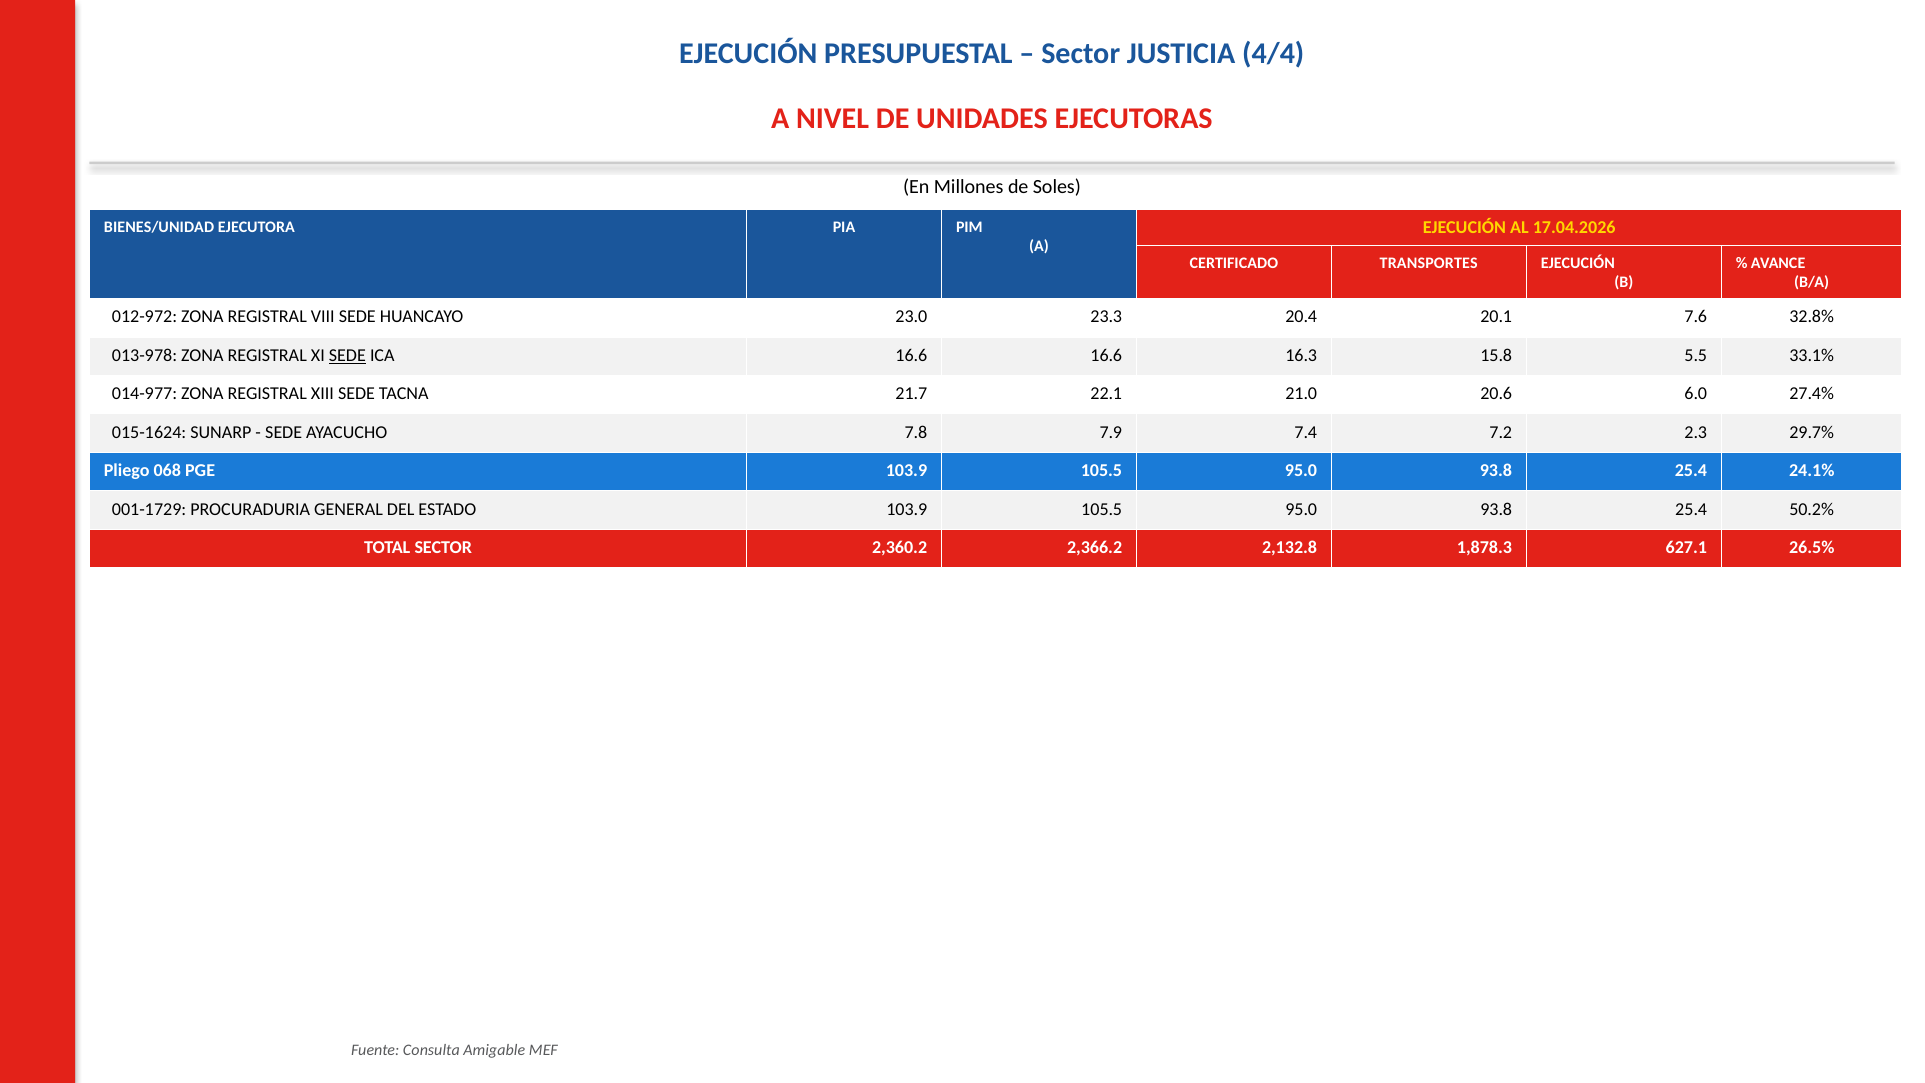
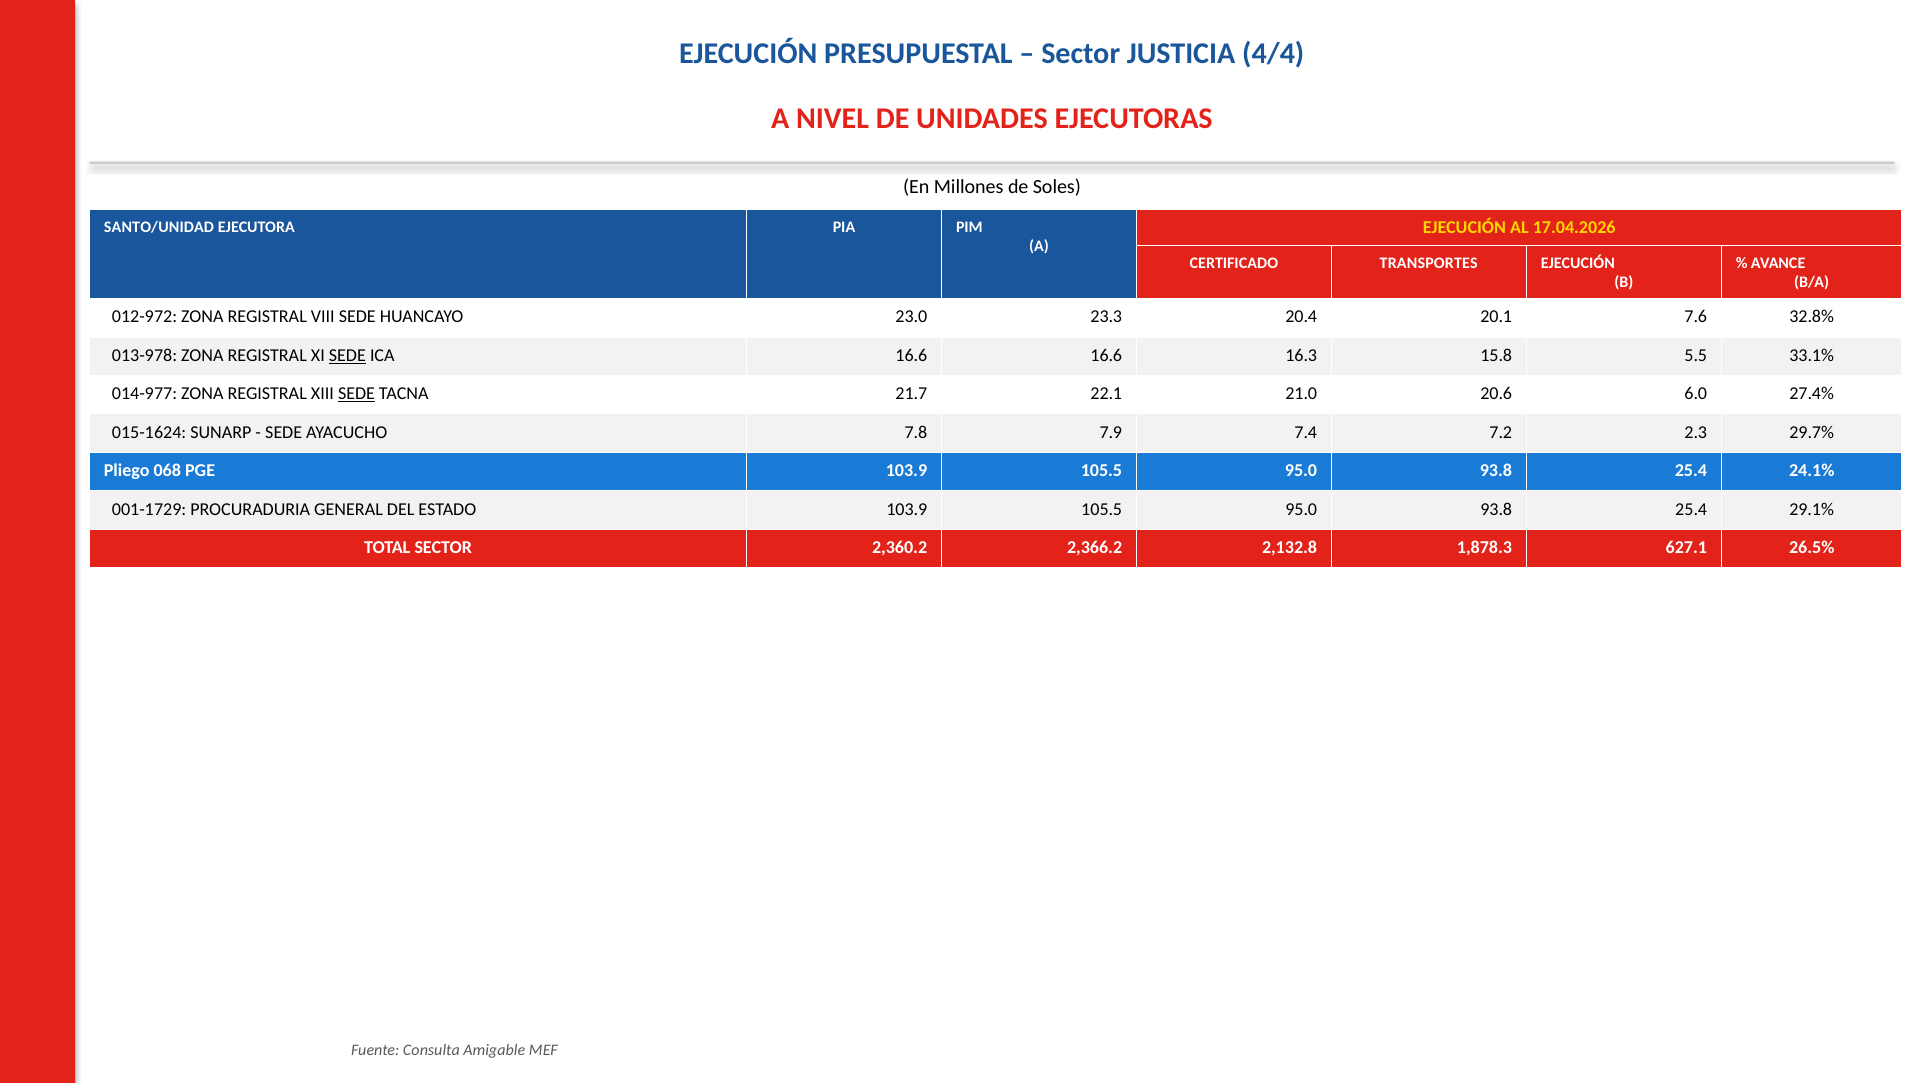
BIENES/UNIDAD: BIENES/UNIDAD -> SANTO/UNIDAD (159, 227)
SEDE underline: none -> present (357, 394)
50.2%: 50.2% -> 29.1% (1812, 509)
